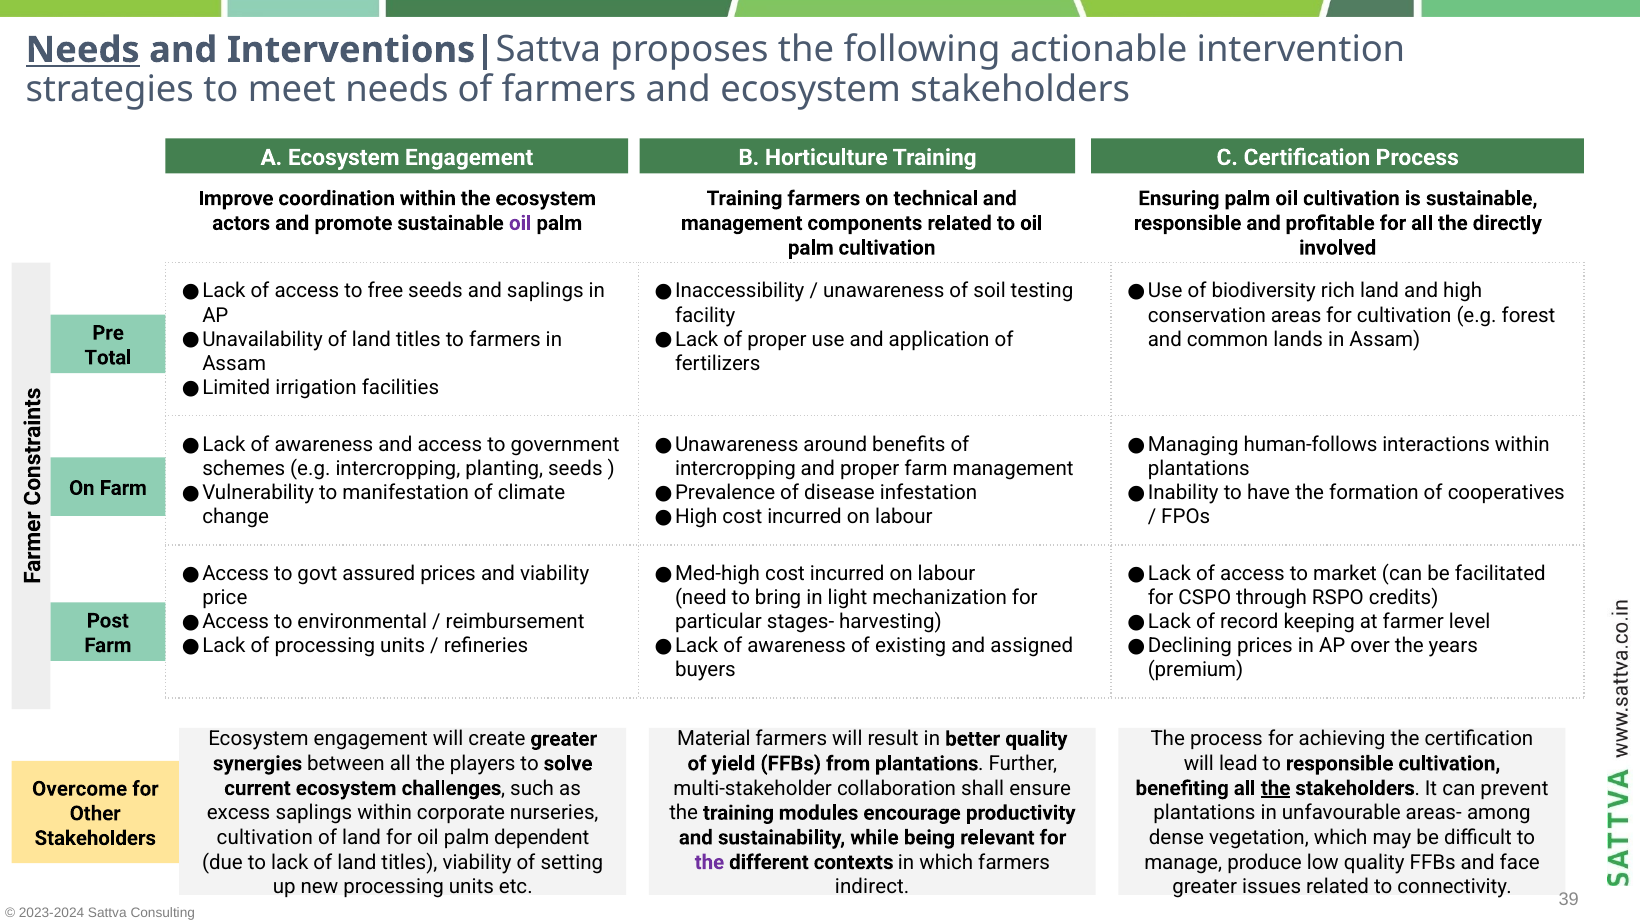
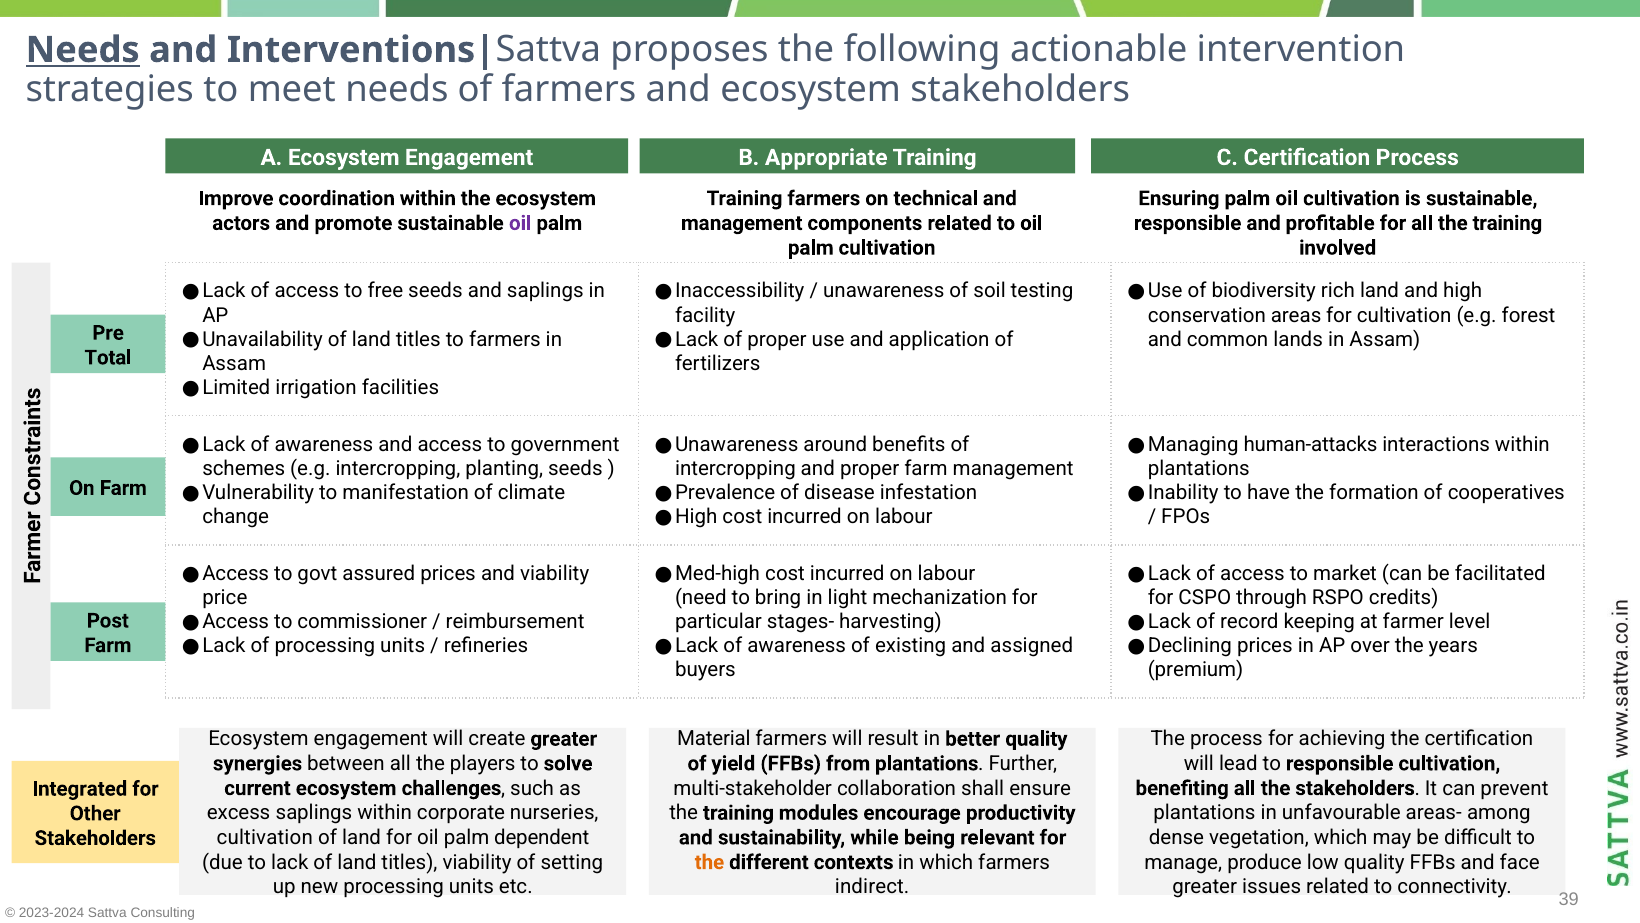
Horticulture: Horticulture -> Appropriate (826, 157)
all the directly: directly -> training (1507, 223)
human-follows: human-follows -> human-attacks (1311, 444)
environmental: environmental -> commissioner (362, 621)
the underline: present -> none (1276, 788)
Overcome: Overcome -> Integrated (80, 788)
the colour: purple -> orange (709, 862)
